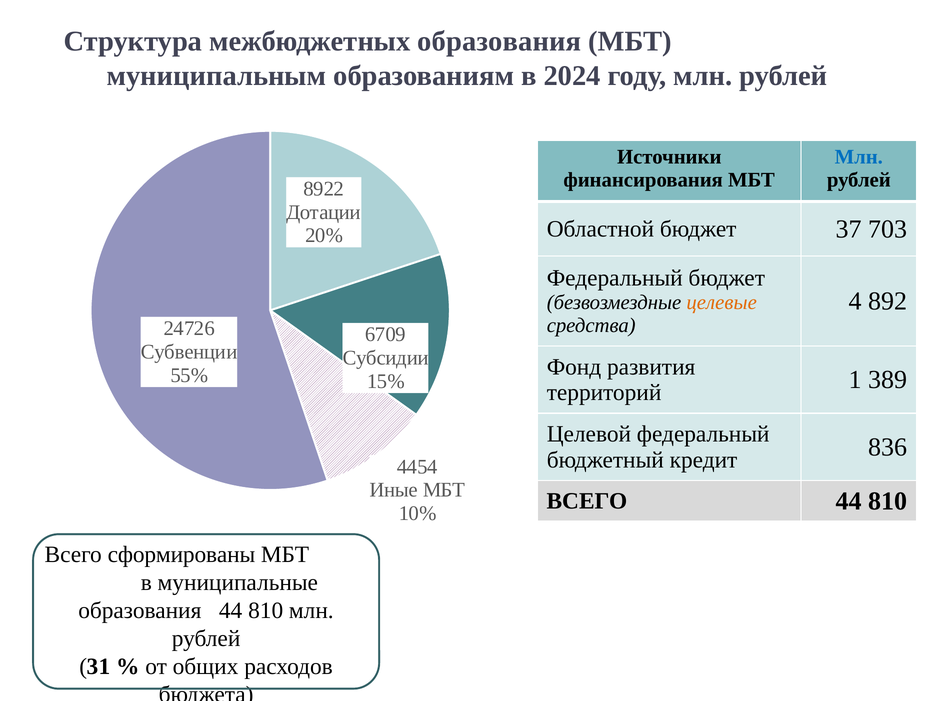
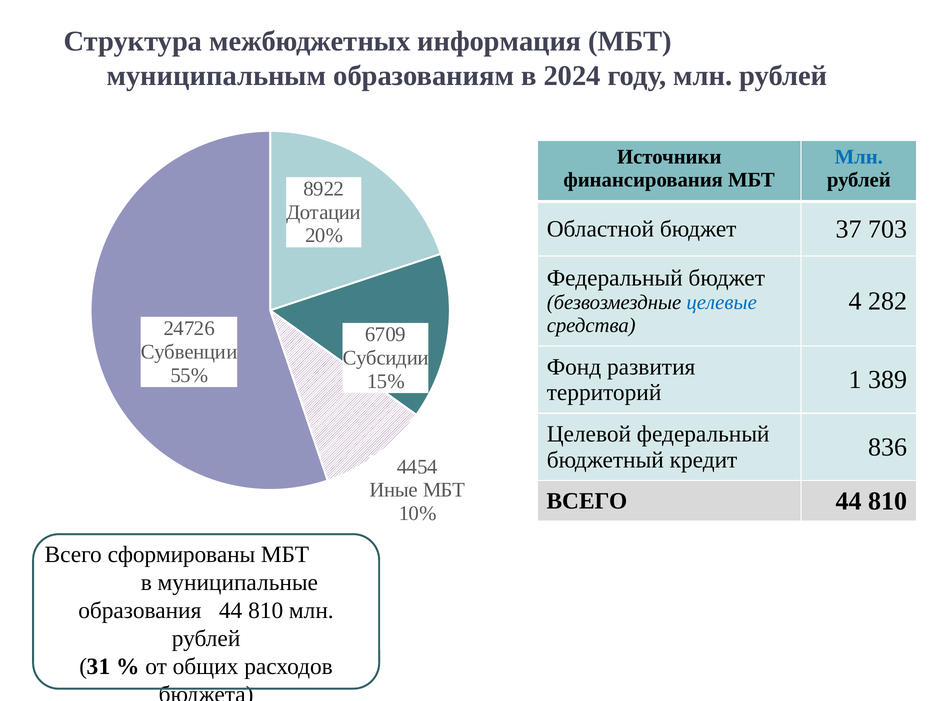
межбюджетных образования: образования -> информация (499, 41)
892: 892 -> 282 (888, 301)
целевые colour: orange -> blue (722, 303)
